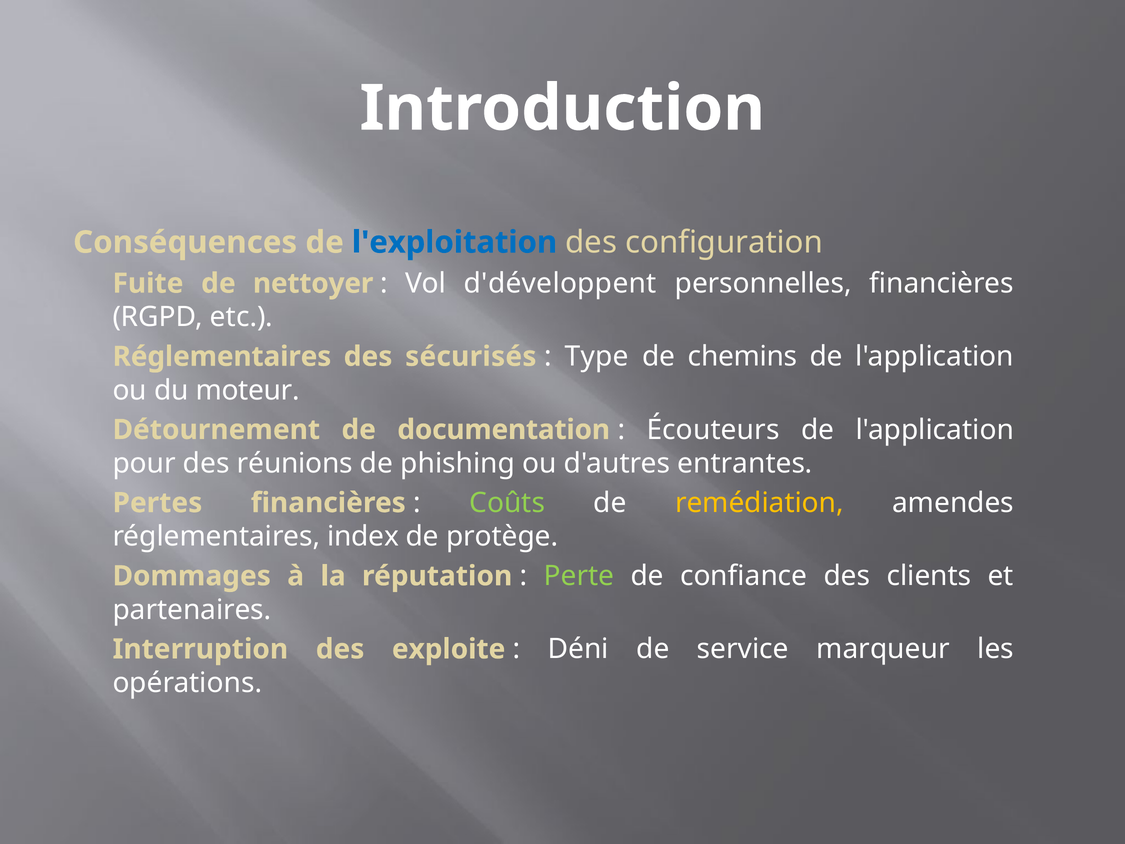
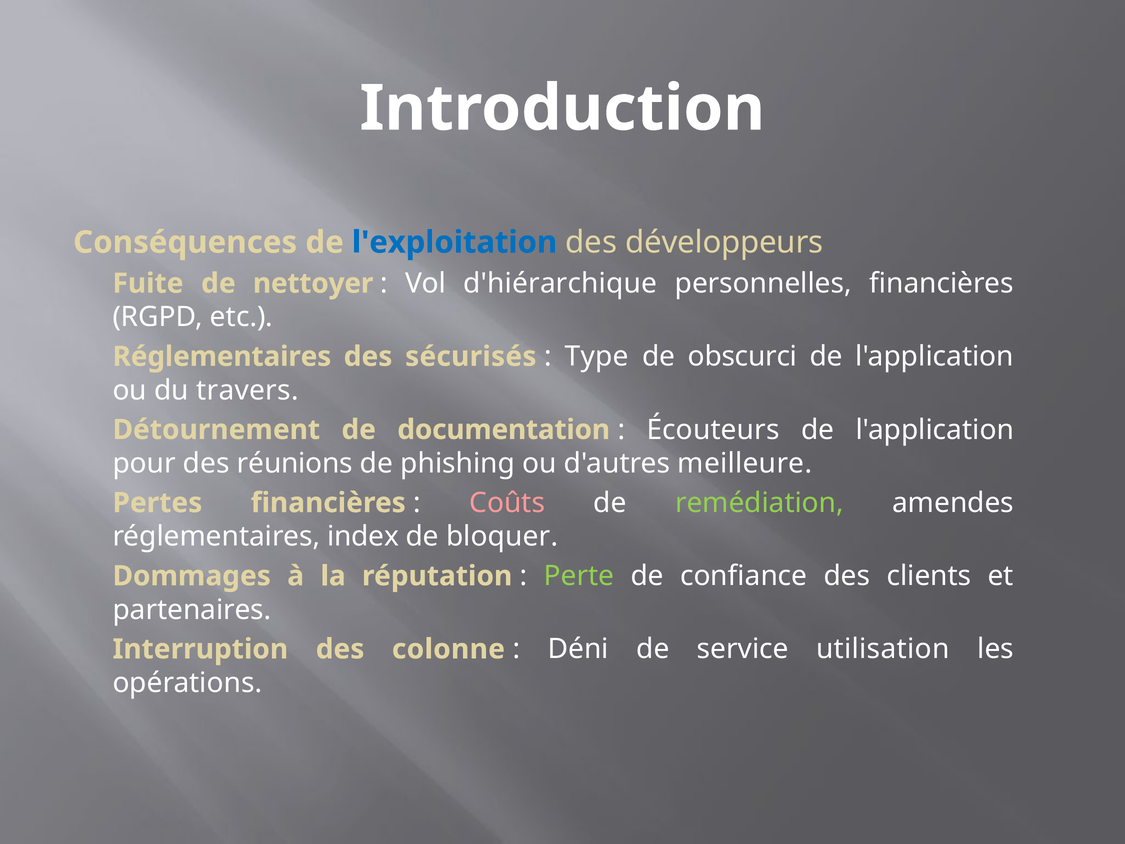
configuration: configuration -> développeurs (724, 242)
d'développent: d'développent -> d'hiérarchique (560, 283)
chemins: chemins -> obscurci (743, 356)
moteur: moteur -> travers (247, 390)
entrantes: entrantes -> meilleure (745, 463)
Coûts colour: light green -> pink (507, 503)
remédiation colour: yellow -> light green (759, 503)
protège: protège -> bloquer (502, 536)
exploite: exploite -> colonne (448, 649)
marqueur: marqueur -> utilisation (883, 649)
